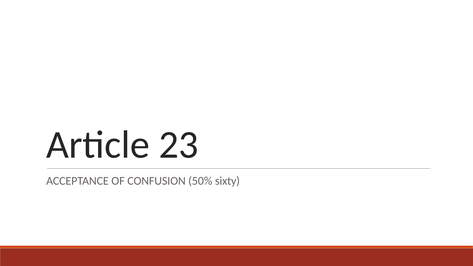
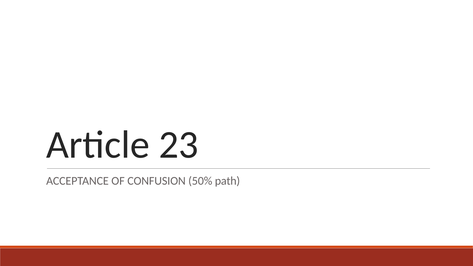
sixty: sixty -> path (227, 181)
